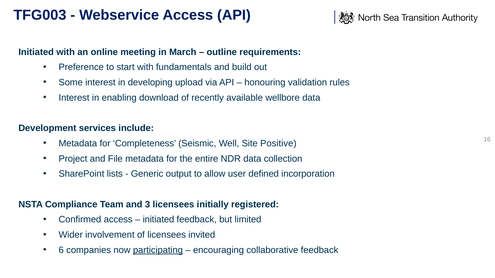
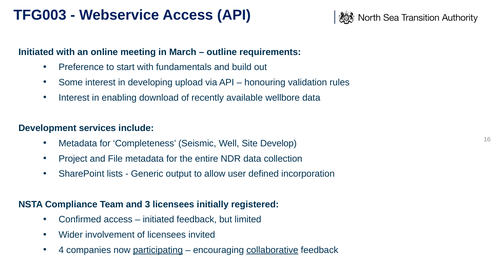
Positive: Positive -> Develop (278, 144)
6: 6 -> 4 (61, 250)
collaborative underline: none -> present (272, 250)
